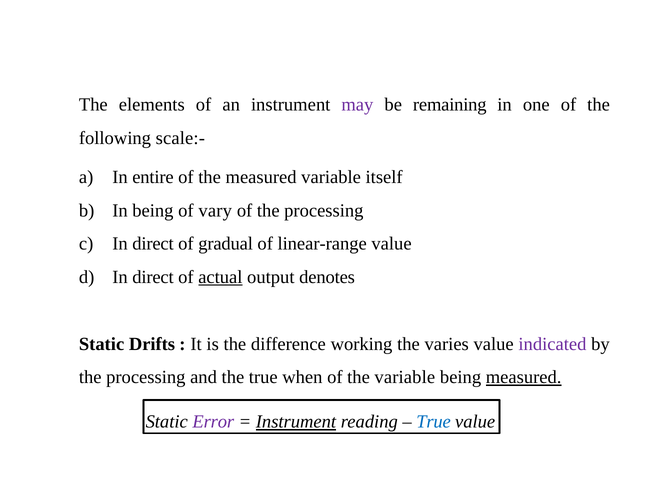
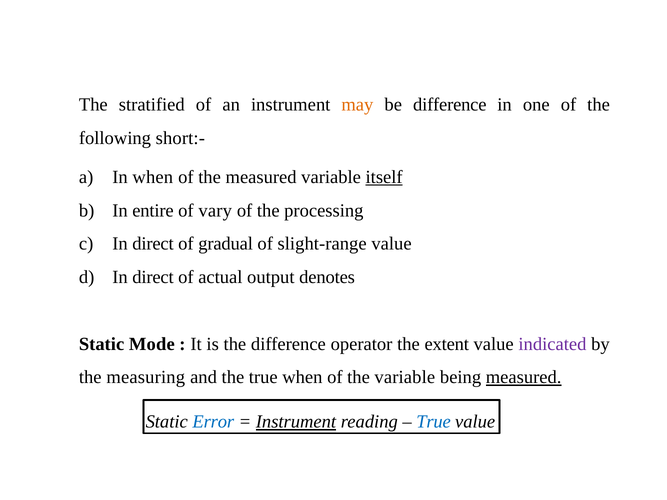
elements: elements -> stratified (152, 105)
may colour: purple -> orange (357, 105)
be remaining: remaining -> difference (450, 105)
scale:-: scale:- -> short:- (180, 138)
In entire: entire -> when (153, 177)
itself underline: none -> present (384, 177)
In being: being -> entire (153, 210)
linear-range: linear-range -> slight-range (322, 244)
actual underline: present -> none (220, 277)
Drifts: Drifts -> Mode (152, 344)
working: working -> operator (361, 344)
varies: varies -> extent (447, 344)
processing: processing -> measuring (146, 378)
Error colour: purple -> blue (213, 422)
